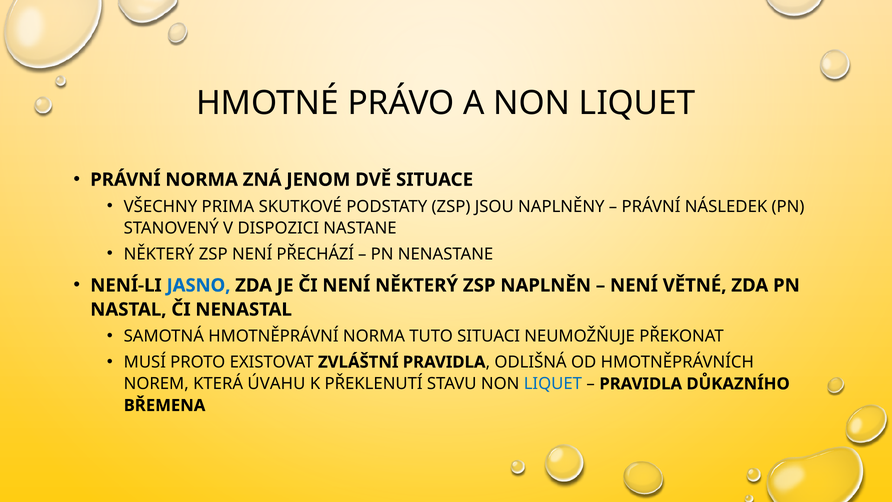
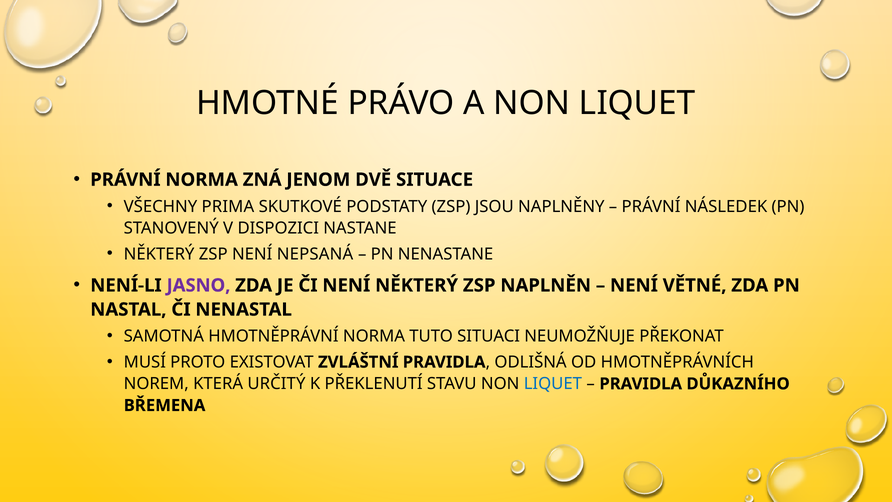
PŘECHÁZÍ: PŘECHÁZÍ -> NEPSANÁ (315, 254)
JASNO colour: blue -> purple (199, 285)
ÚVAHU: ÚVAHU -> URČITÝ (276, 384)
